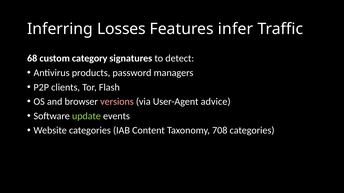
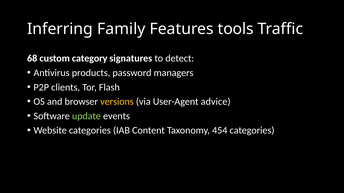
Losses: Losses -> Family (121, 29)
infer: infer -> tools (236, 29)
versions colour: pink -> yellow (117, 102)
708: 708 -> 454 (220, 131)
